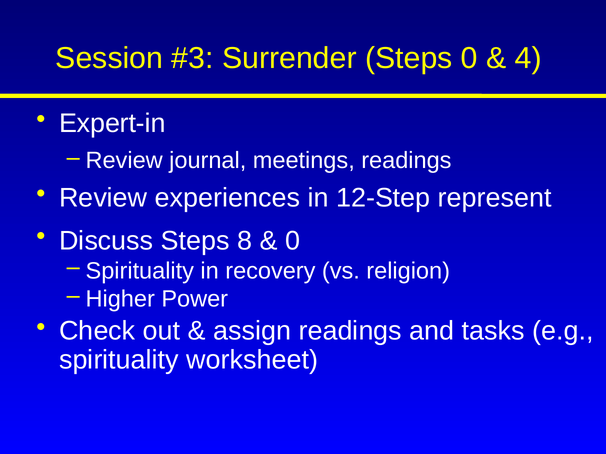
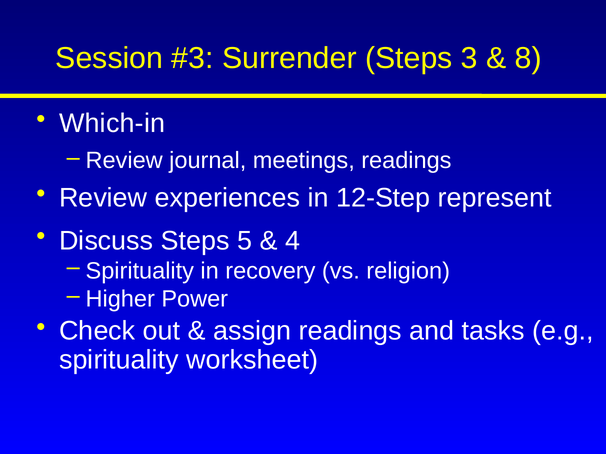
Steps 0: 0 -> 3 (469, 58)
4: 4 -> 8 (528, 58)
Expert-in: Expert-in -> Which-in (112, 123)
8: 8 -> 5 (245, 241)
0: 0 -> 4 (293, 241)
